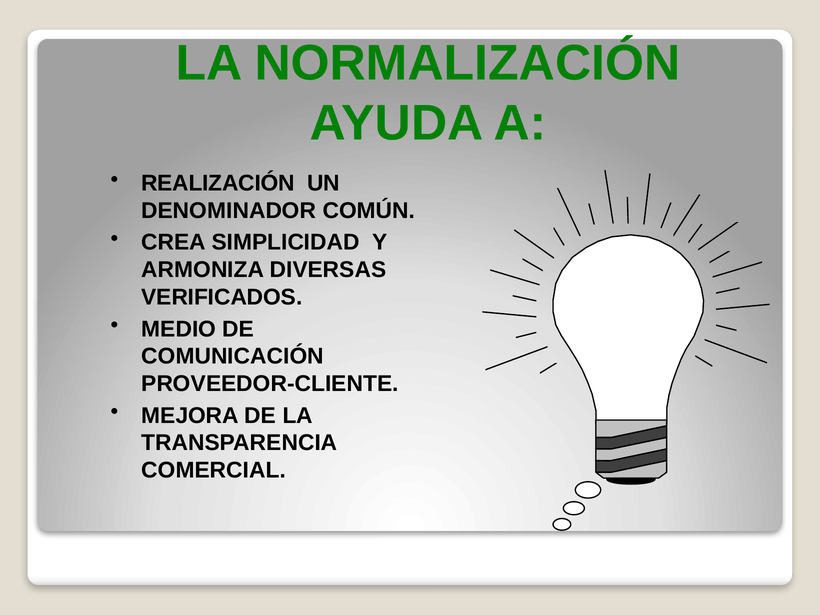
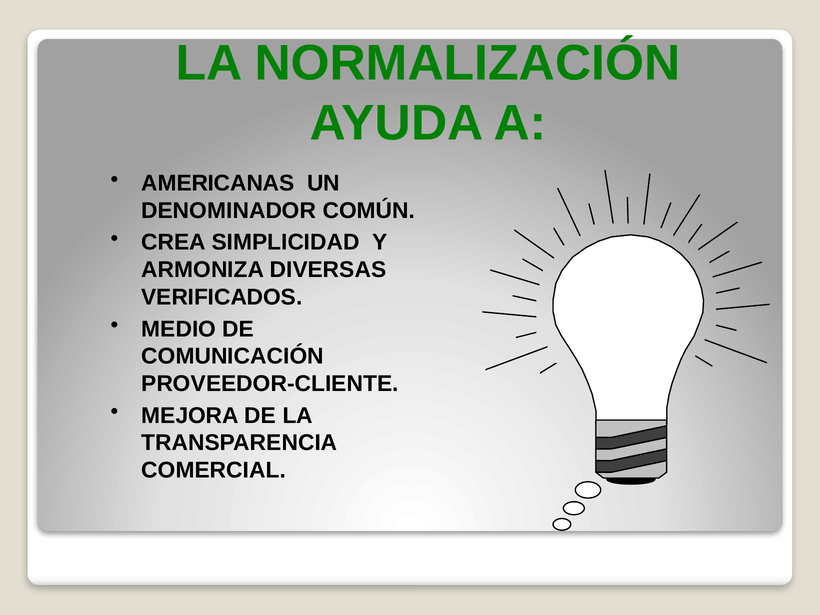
REALIZACIÓN: REALIZACIÓN -> AMERICANAS (218, 183)
